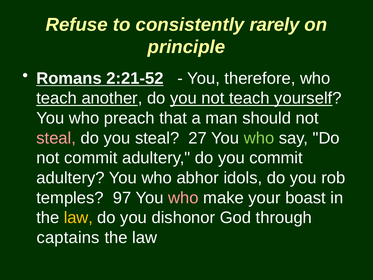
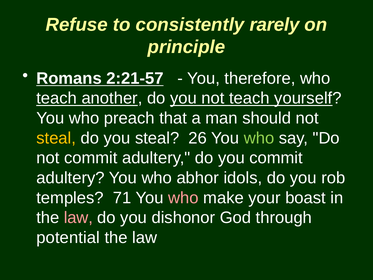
2:21-52: 2:21-52 -> 2:21-57 (135, 78)
steal colour: pink -> yellow (56, 138)
27: 27 -> 26 (198, 138)
97: 97 -> 71 (122, 198)
law colour: yellow -> pink (78, 218)
captains: captains -> potential (68, 237)
